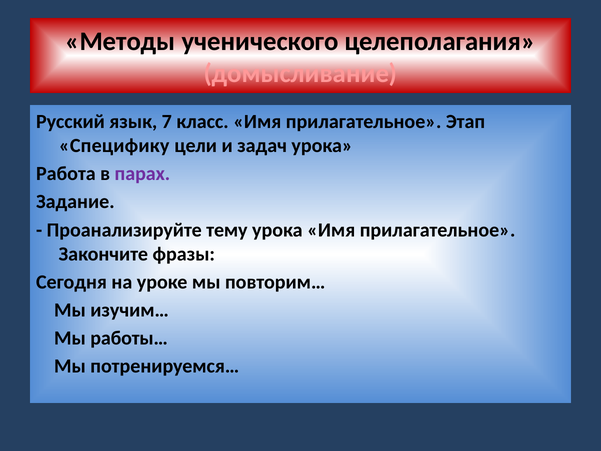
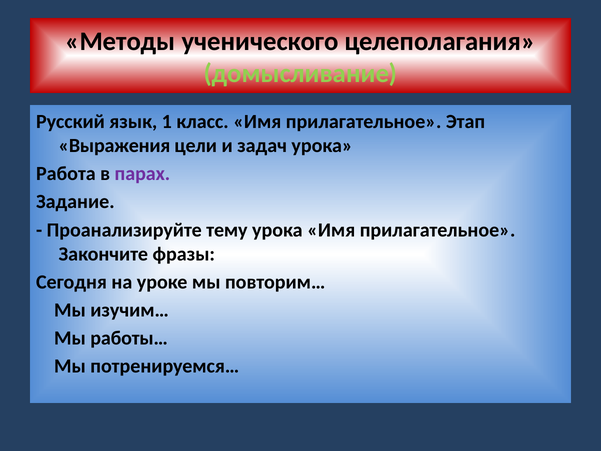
домысливание colour: pink -> light green (300, 74)
7: 7 -> 1 (167, 122)
Специфику: Специфику -> Выражения (114, 146)
